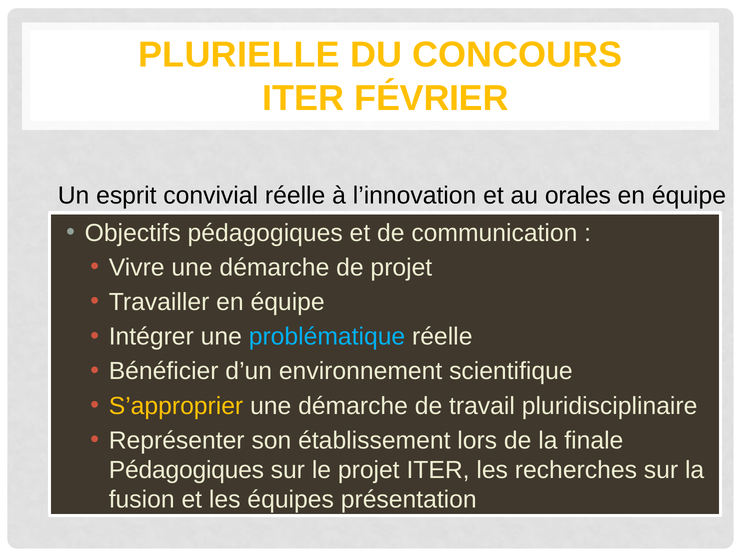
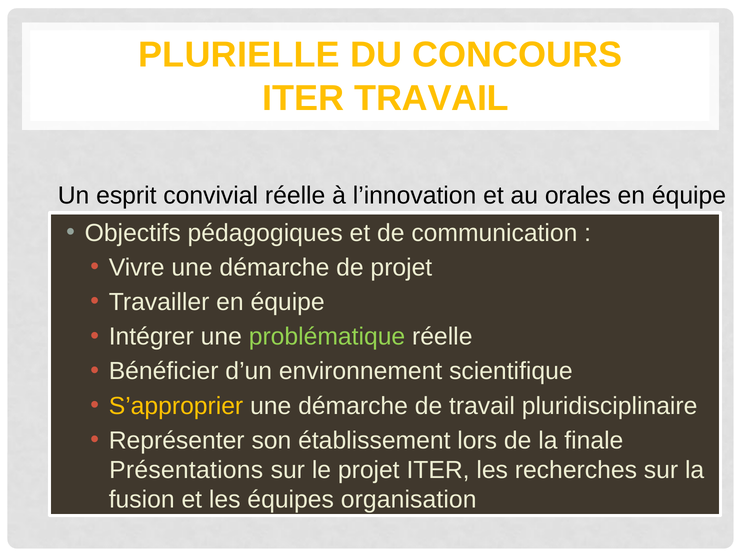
ITER FÉVRIER: FÉVRIER -> TRAVAIL (432, 98)
problématique colour: light blue -> light green (327, 337)
Pédagogiques: Pédagogiques -> Présentations (186, 470)
présentation: présentation -> organisation (409, 500)
